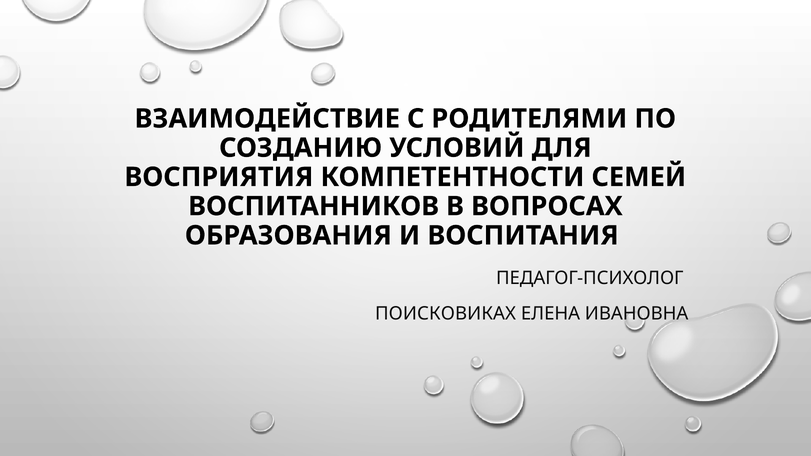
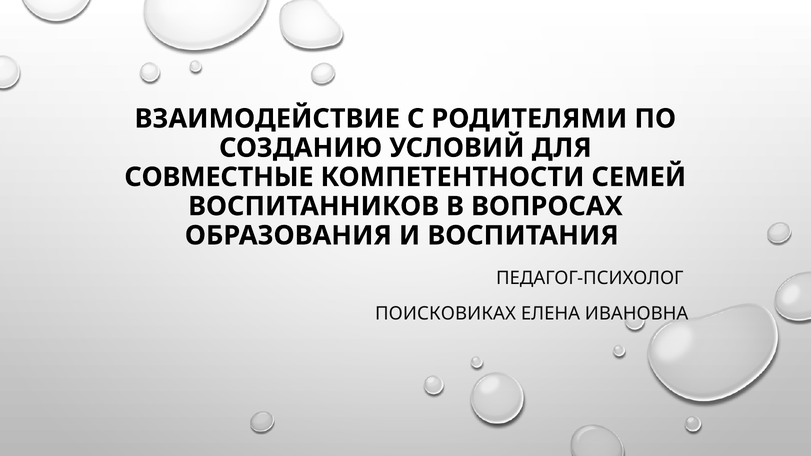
ВОСПРИЯТИЯ: ВОСПРИЯТИЯ -> СОВМЕСТНЫЕ (219, 177)
